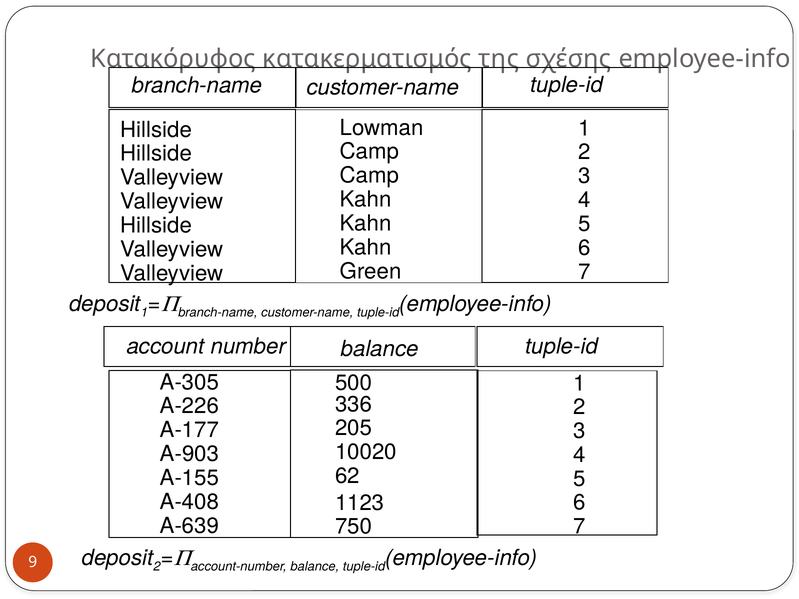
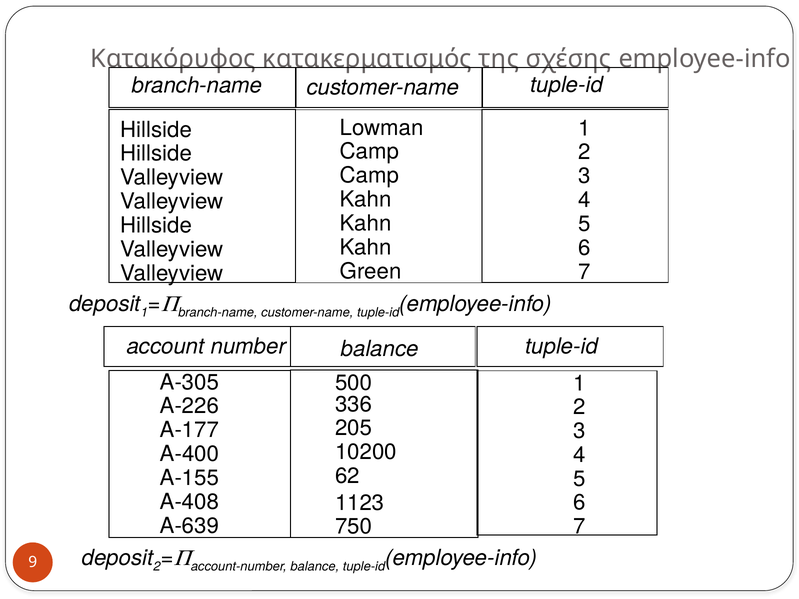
10020: 10020 -> 10200 (366, 452)
A-903: A-903 -> A-400 (189, 454)
